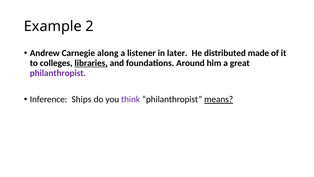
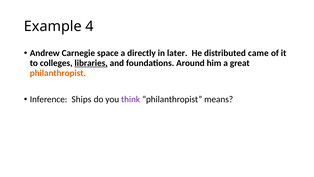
2: 2 -> 4 (90, 26)
along: along -> space (108, 53)
listener: listener -> directly (141, 53)
made: made -> came (258, 53)
philanthropist colour: purple -> orange (58, 73)
means underline: present -> none (219, 99)
